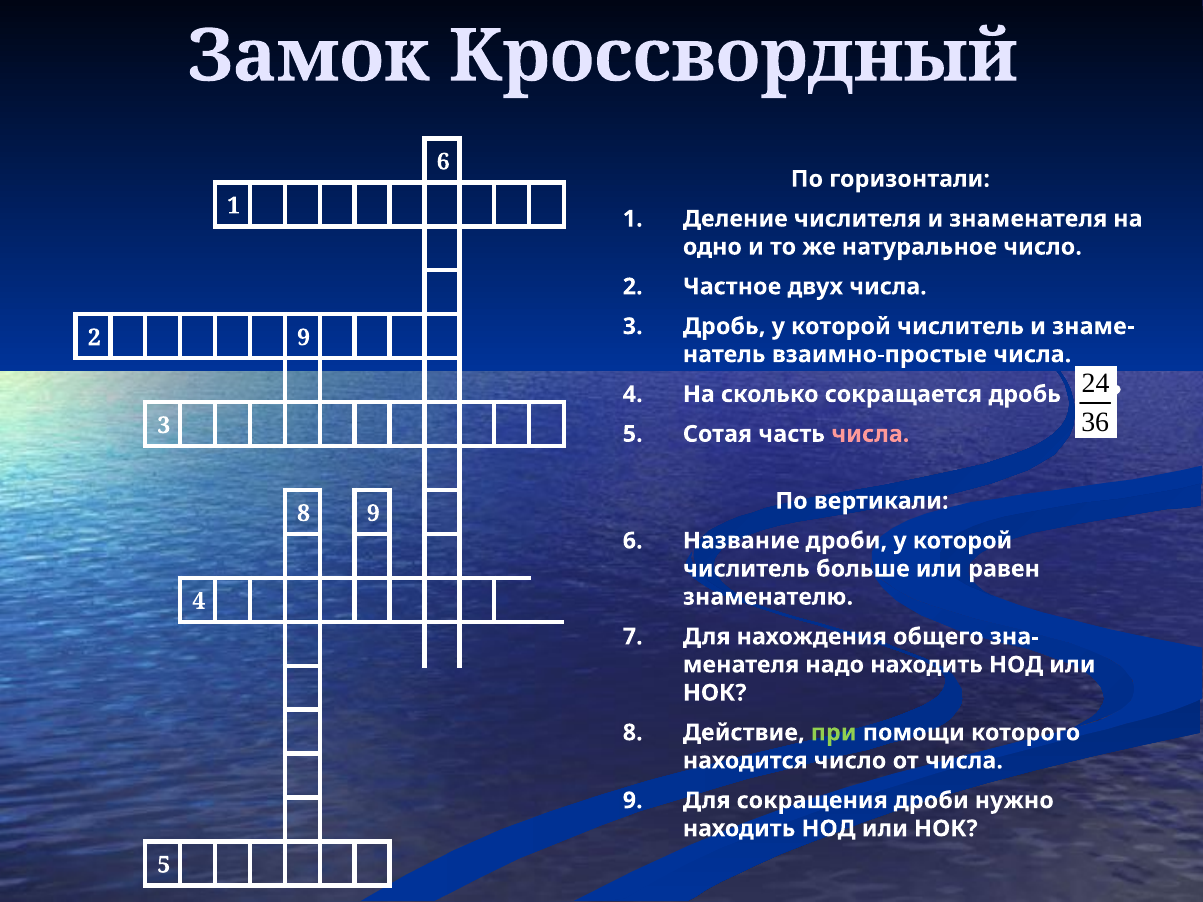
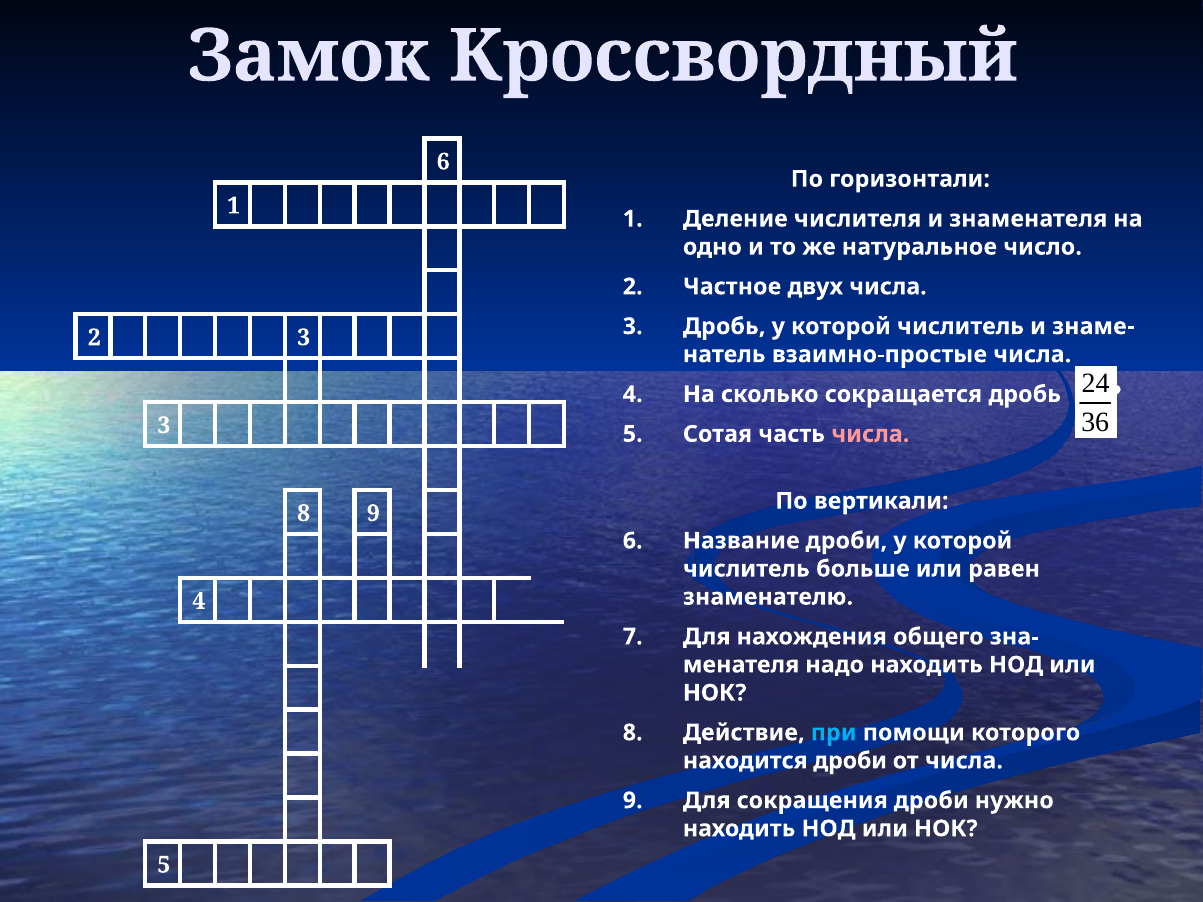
2 9: 9 -> 3 (304, 338)
при colour: light green -> light blue (834, 733)
находится число: число -> дроби (850, 761)
